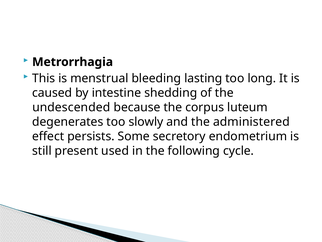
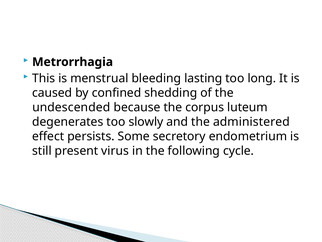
intestine: intestine -> confined (116, 93)
used: used -> virus (115, 151)
